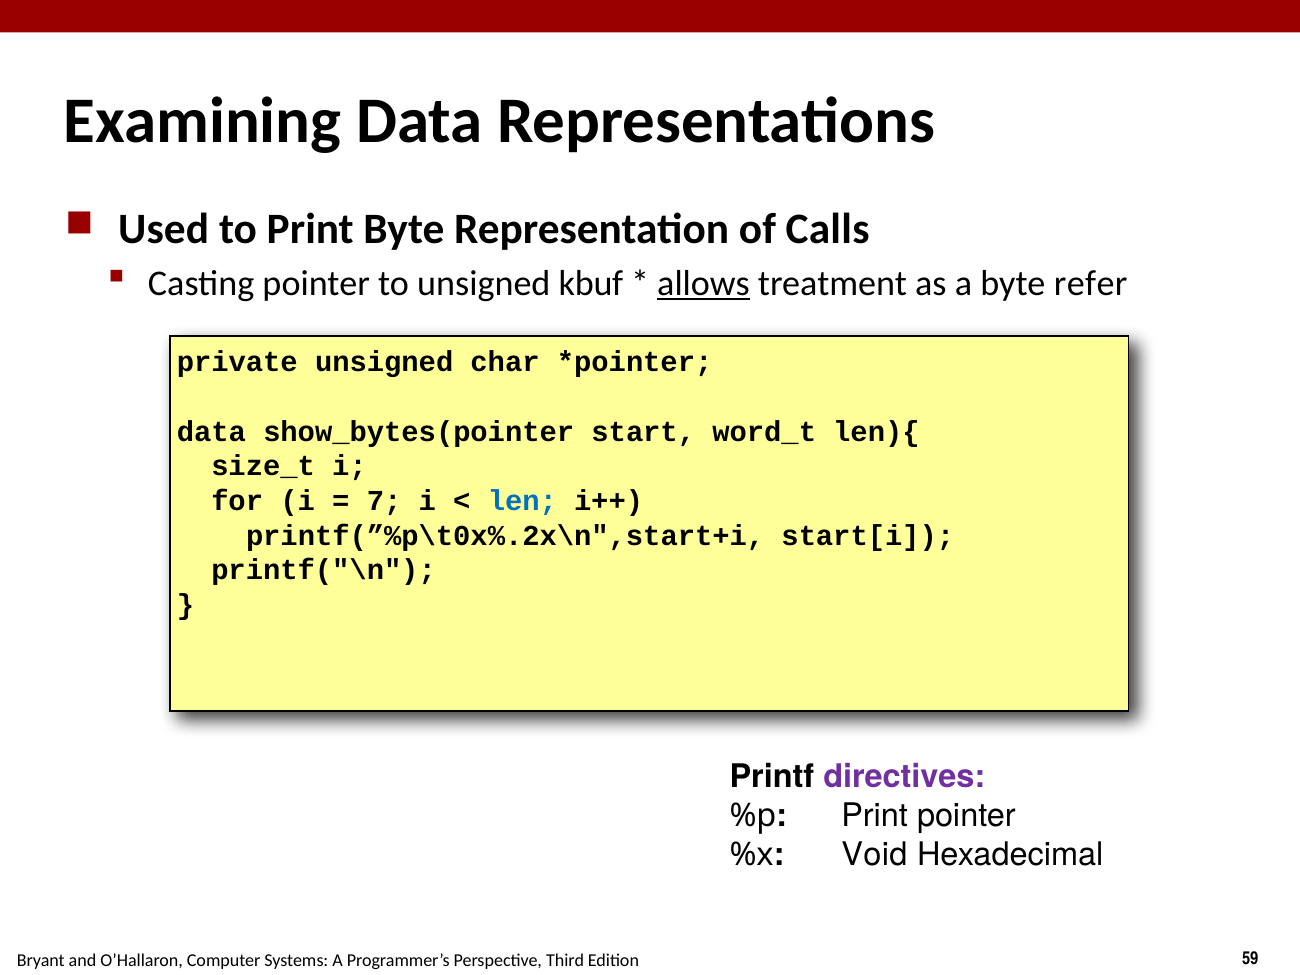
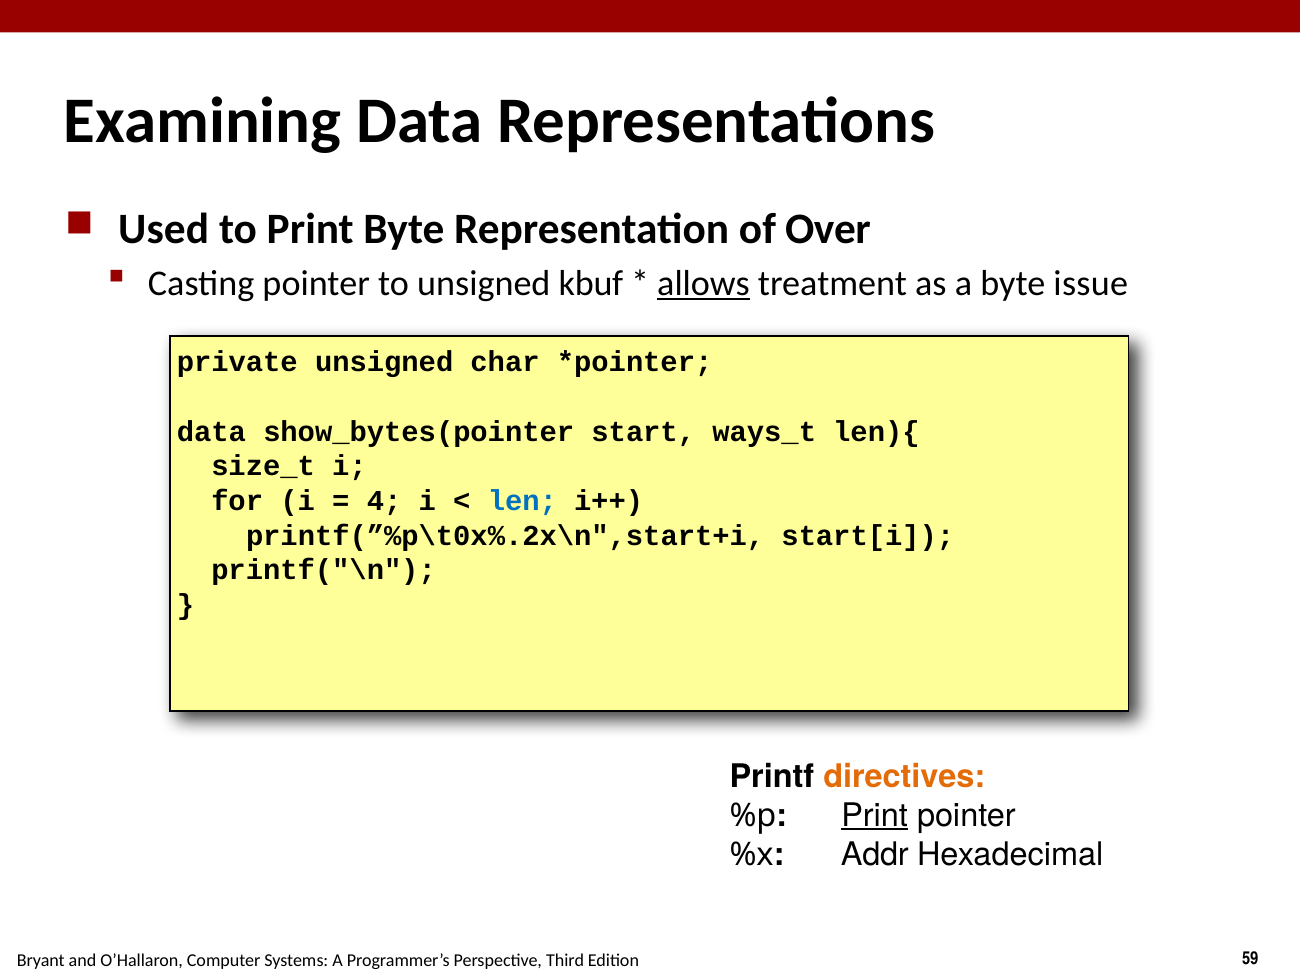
Calls: Calls -> Over (828, 229)
refer: refer -> issue (1091, 284)
word_t: word_t -> ways_t (764, 432)
7: 7 -> 4 (384, 501)
directives colour: purple -> orange (904, 776)
Print underline: none -> present (875, 815)
Void: Void -> Addr (875, 854)
